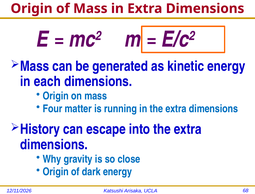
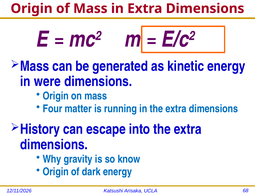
each: each -> were (47, 82)
close: close -> know (129, 159)
